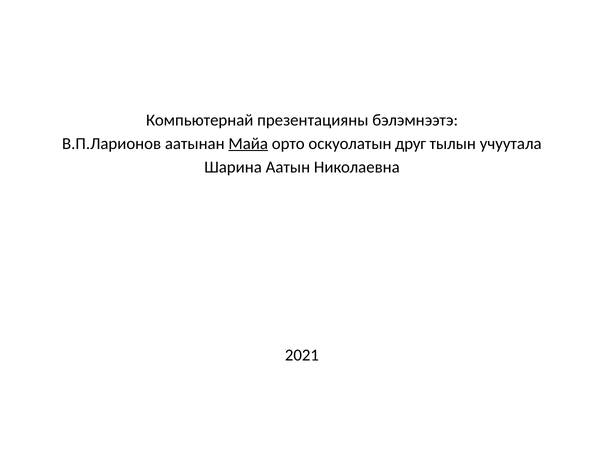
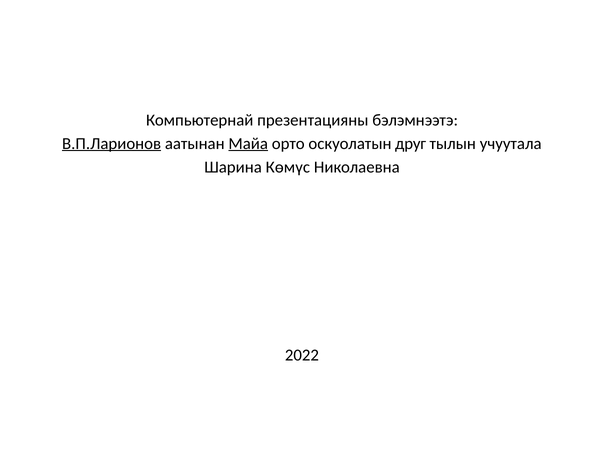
В.П.Ларионов underline: none -> present (112, 144)
Аатын: Аатын -> Көмүс (288, 167)
2021: 2021 -> 2022 (302, 355)
